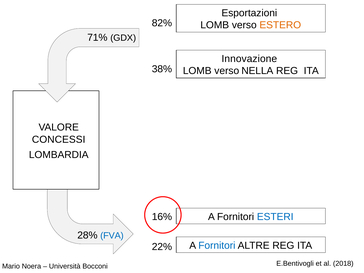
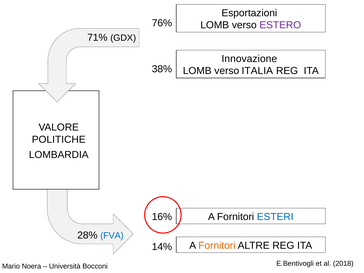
82%: 82% -> 76% (162, 23)
ESTERO colour: orange -> purple (280, 25)
NELLA: NELLA -> ITALIA (257, 71)
CONCESSI: CONCESSI -> POLITICHE (59, 140)
Fornitori colour: blue -> orange (217, 245)
22%: 22% -> 14% (162, 247)
